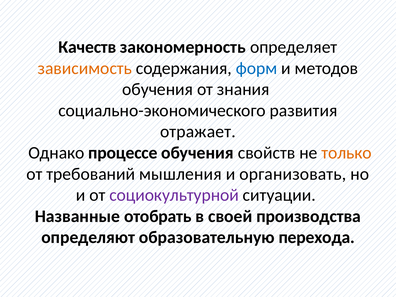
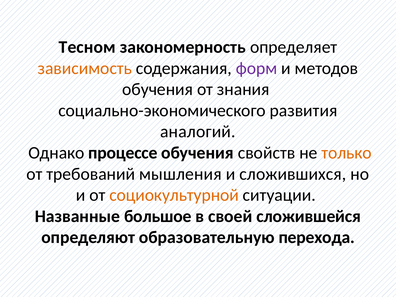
Качеств: Качеств -> Тесном (87, 47)
форм colour: blue -> purple (257, 68)
отражает: отражает -> аналогий (198, 132)
организовать: организовать -> сложившихся (293, 174)
социокультурной colour: purple -> orange (174, 195)
отобрать: отобрать -> большое (158, 216)
производства: производства -> сложившейся (309, 216)
